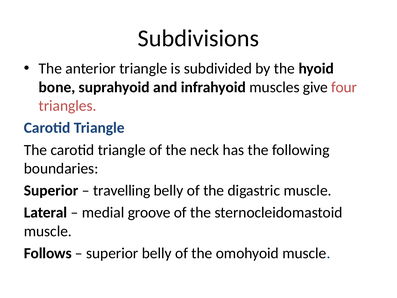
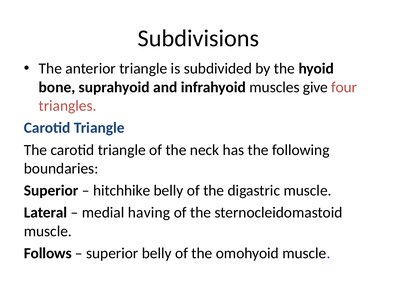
travelling: travelling -> hitchhike (122, 190)
groove: groove -> having (149, 212)
